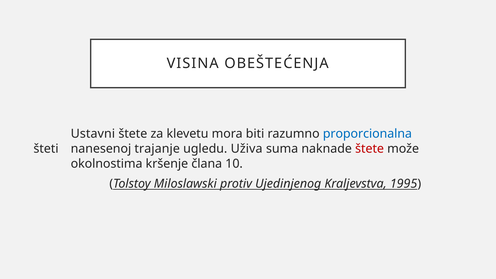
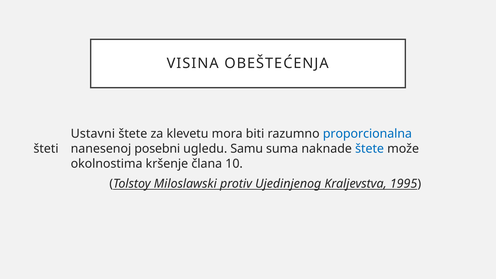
trajanje: trajanje -> posebni (157, 149)
Uživa: Uživa -> Samu (247, 149)
štete colour: red -> blue (370, 149)
